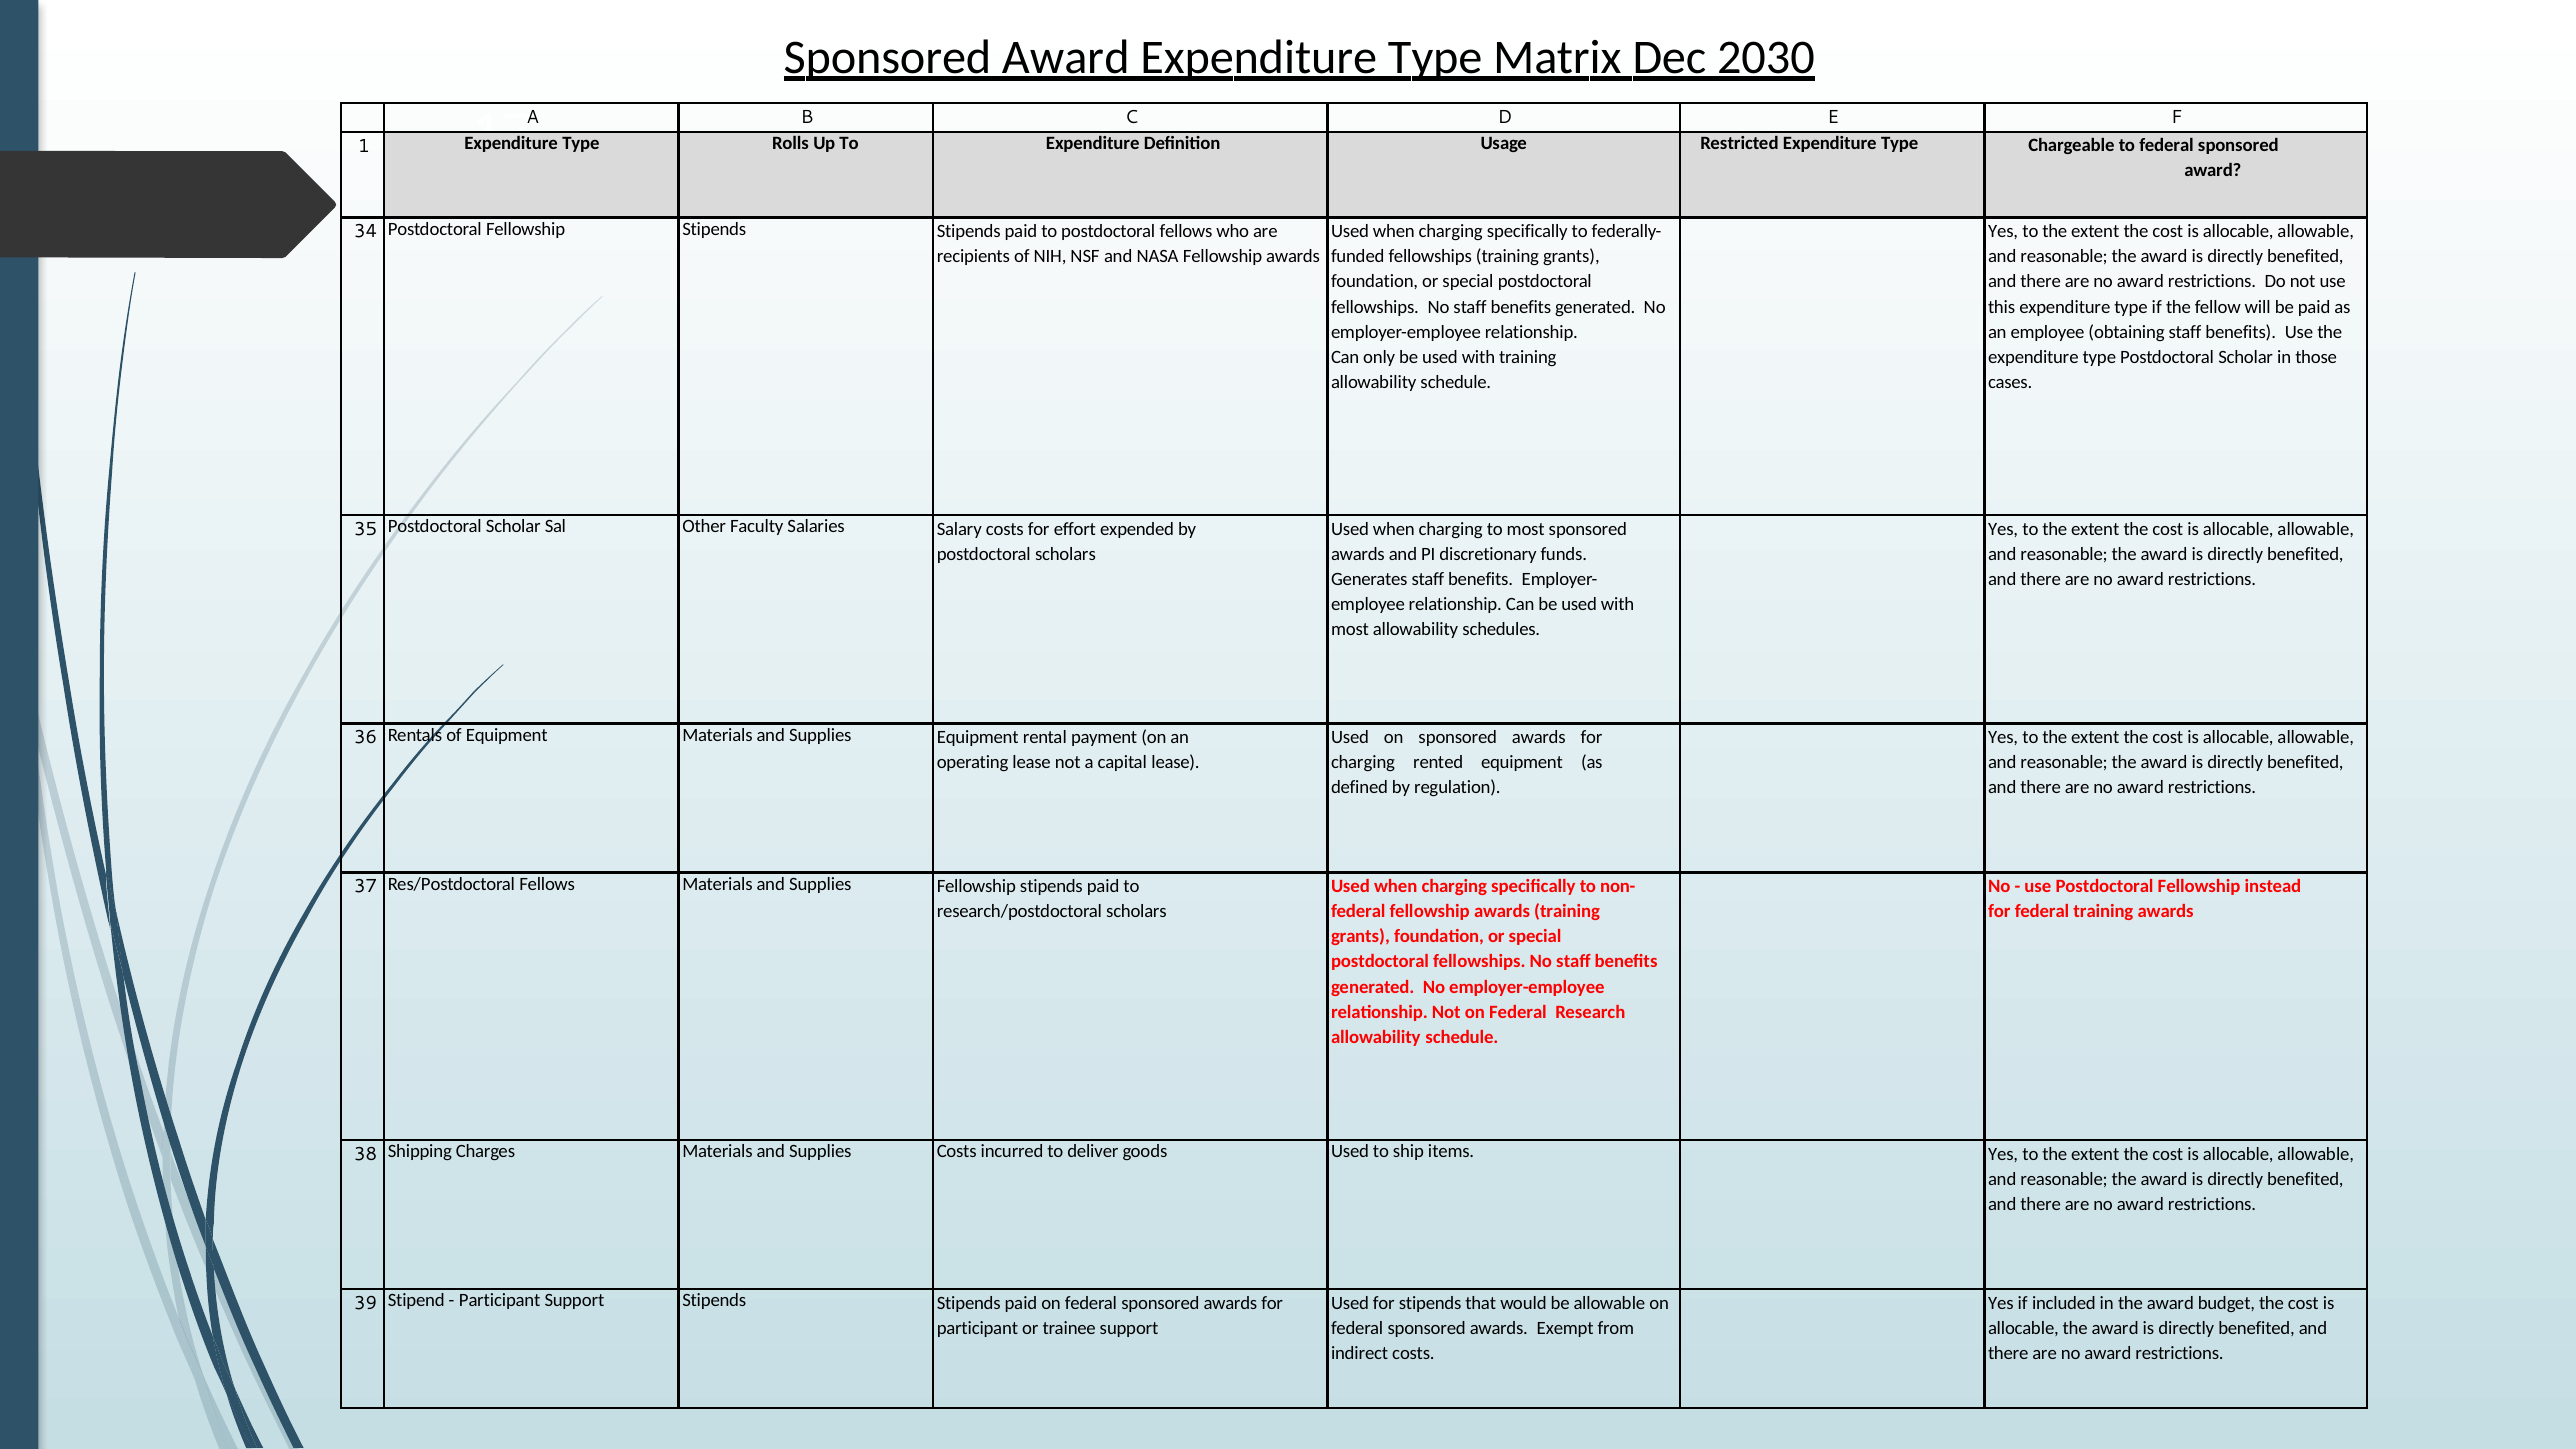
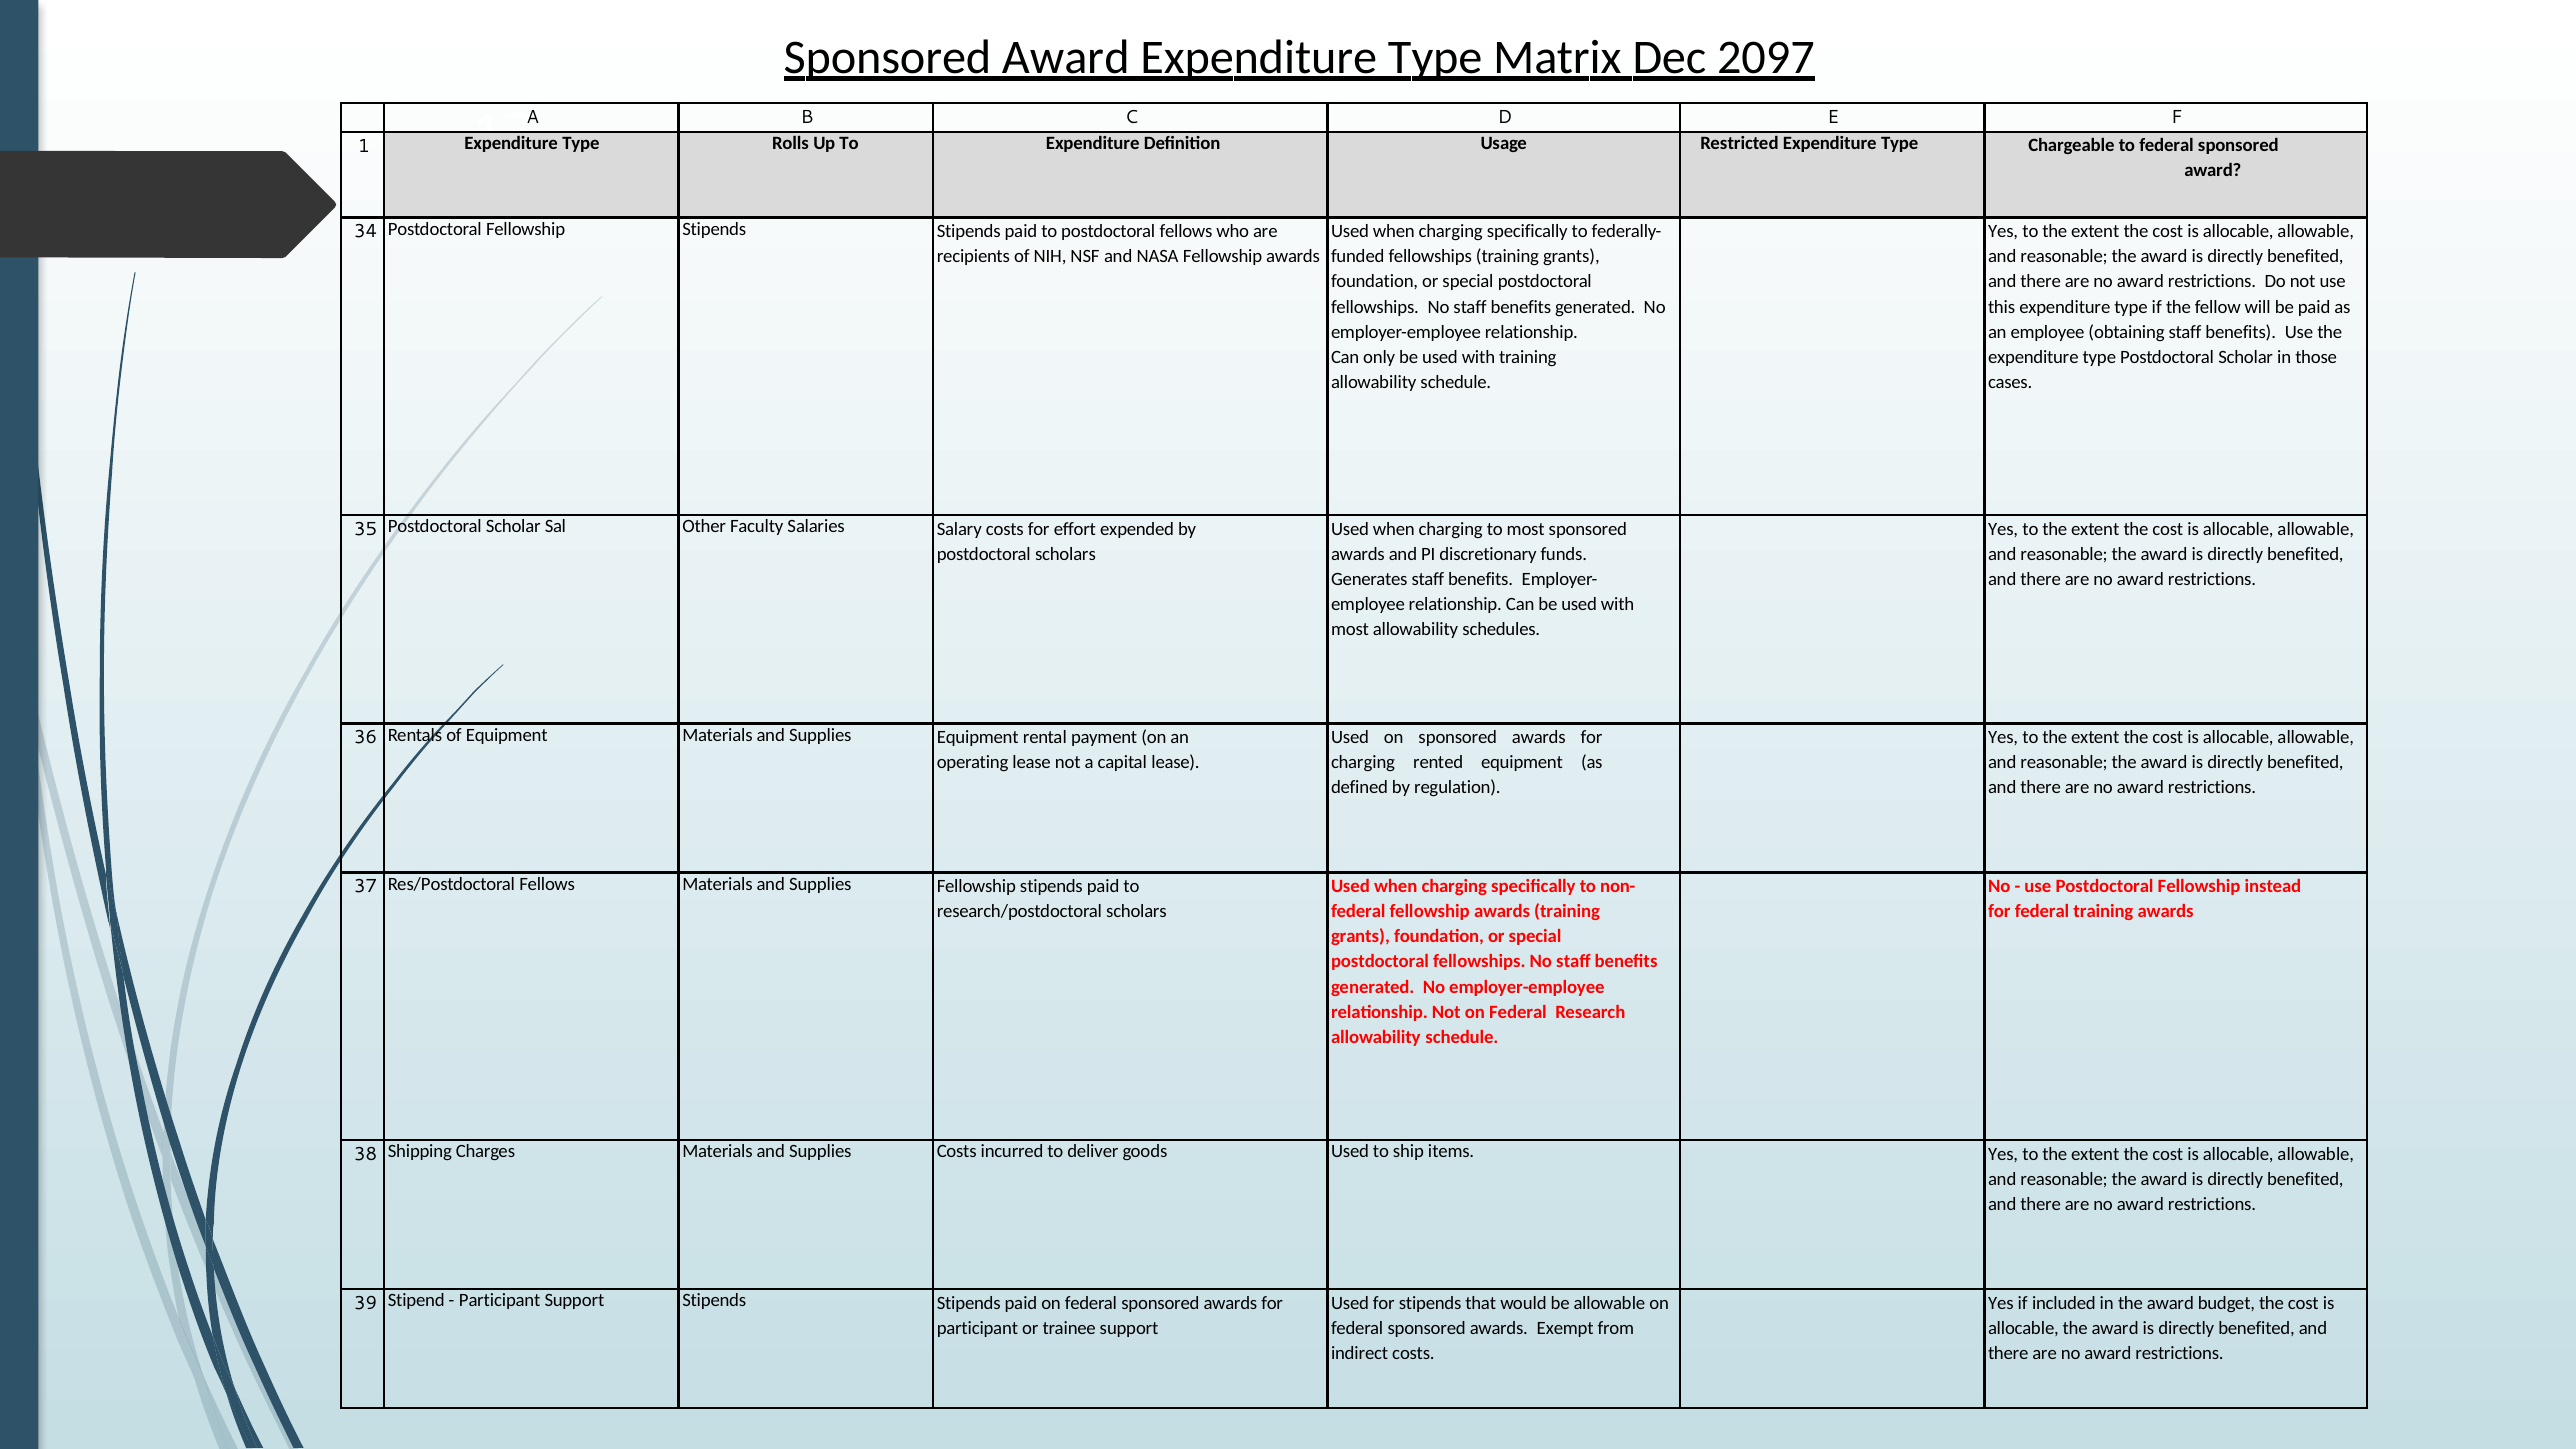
2030: 2030 -> 2097 (1766, 57)
